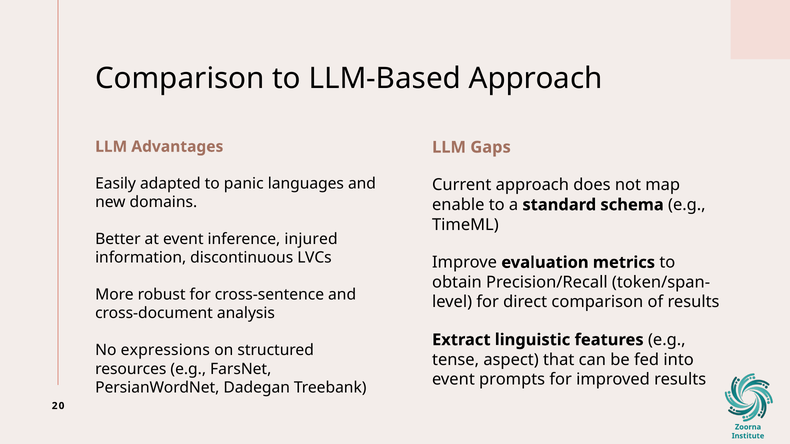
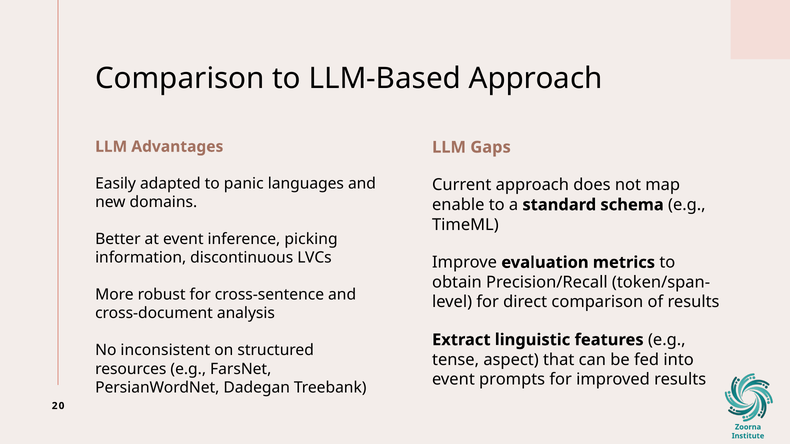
injured: injured -> picking (311, 239)
expressions: expressions -> inconsistent (165, 350)
